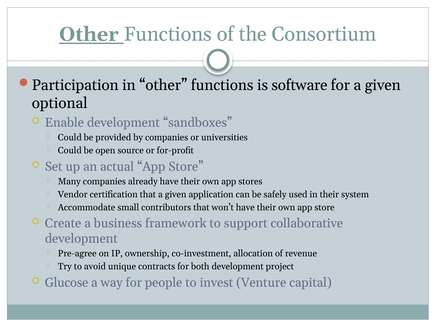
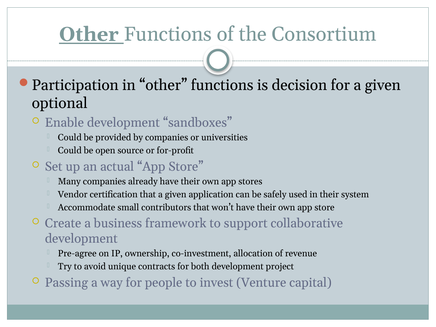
software: software -> decision (299, 85)
Glucose: Glucose -> Passing (66, 283)
